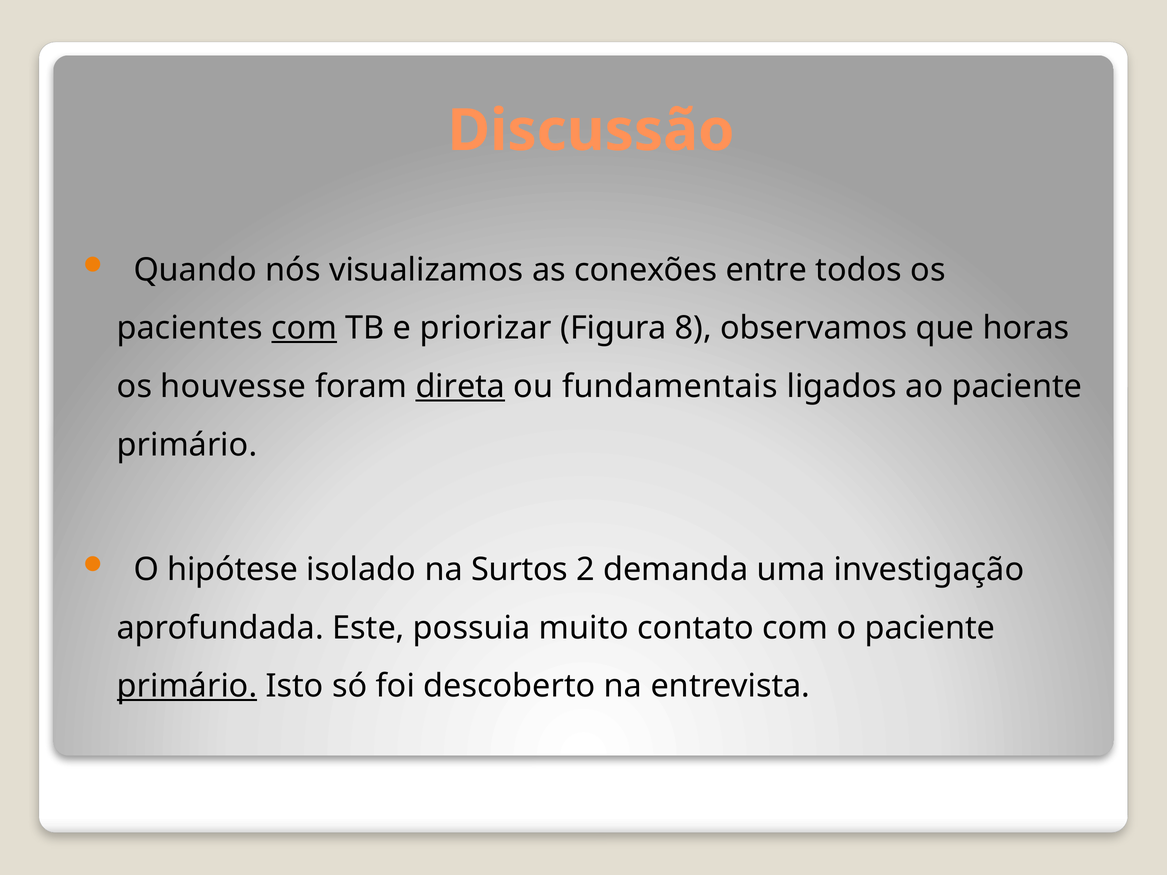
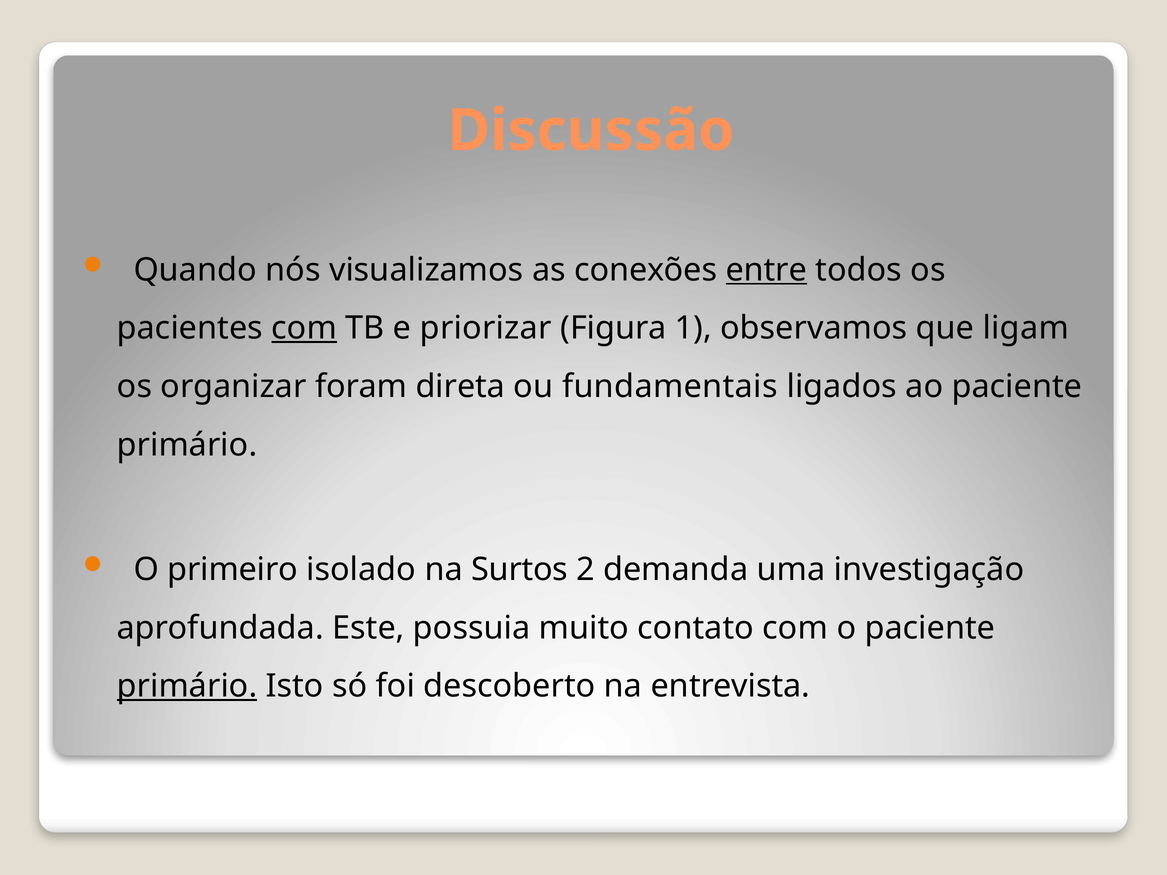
entre underline: none -> present (766, 270)
8: 8 -> 1 (693, 328)
horas: horas -> ligam (1026, 328)
houvesse: houvesse -> organizar (234, 387)
direta underline: present -> none (460, 387)
hipótese: hipótese -> primeiro (233, 570)
